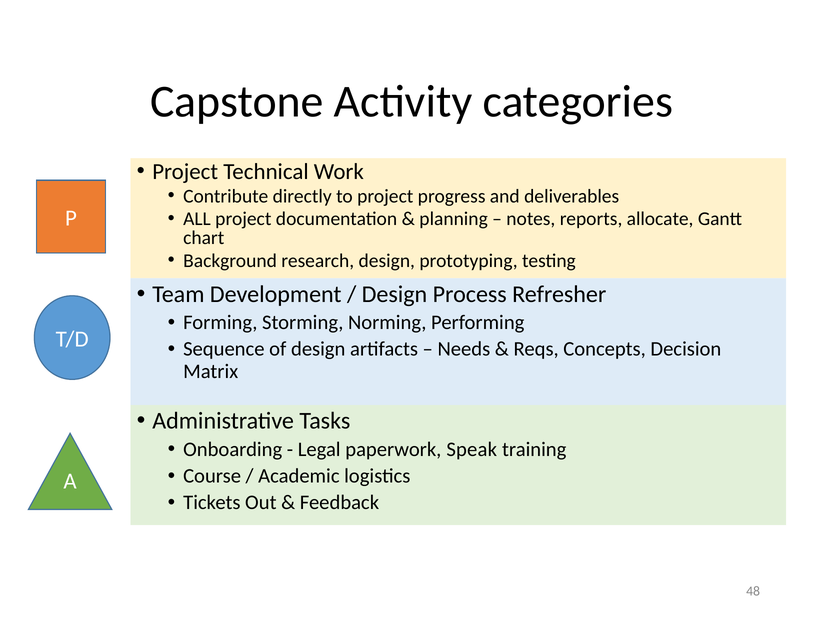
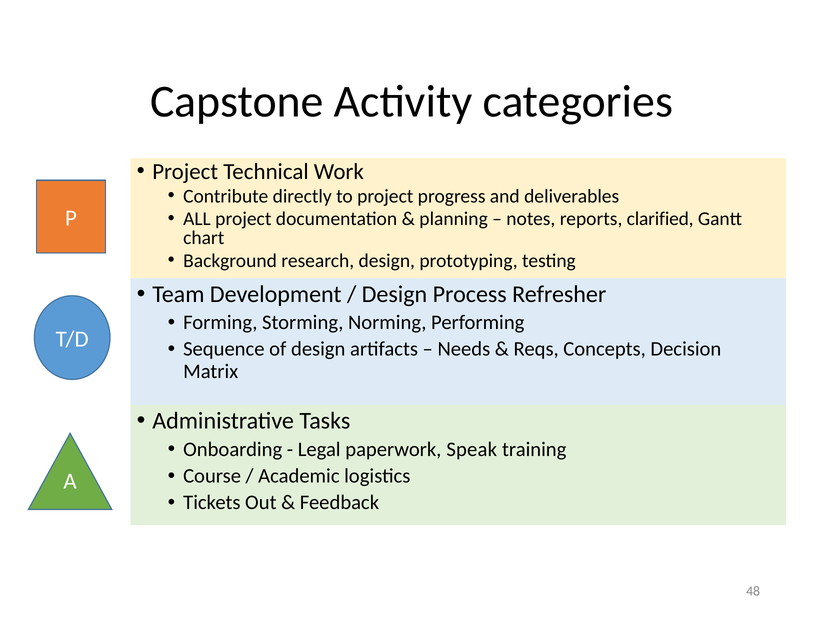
allocate: allocate -> clarified (660, 219)
